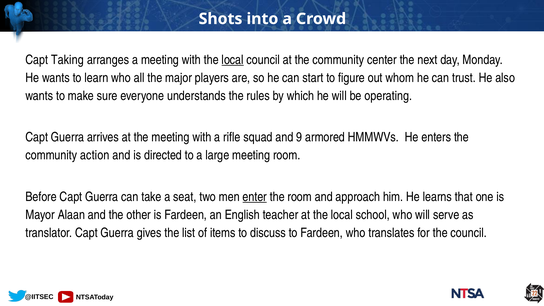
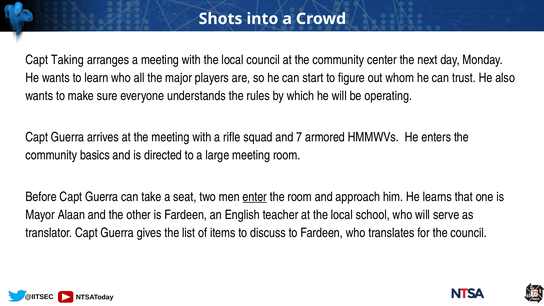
local underline: present -> none (233, 60)
9: 9 -> 7 (299, 137)
action: action -> basics (95, 155)
